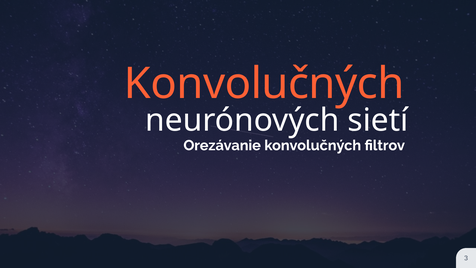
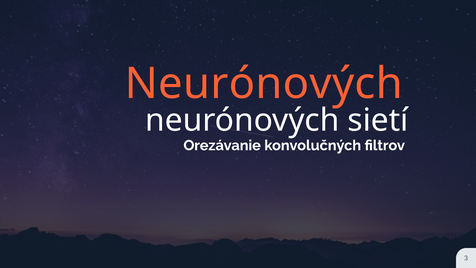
Konvolučných: Konvolučných -> Neurónových (264, 84)
